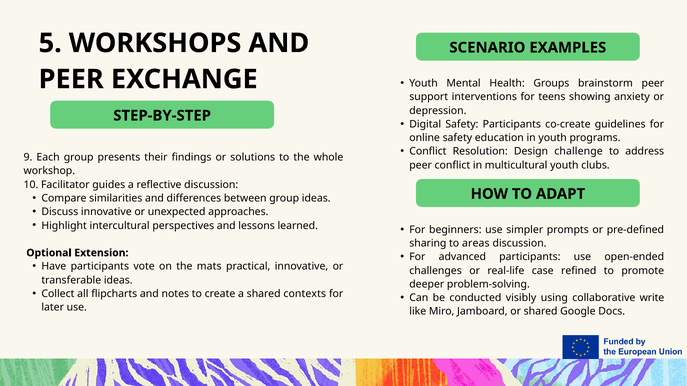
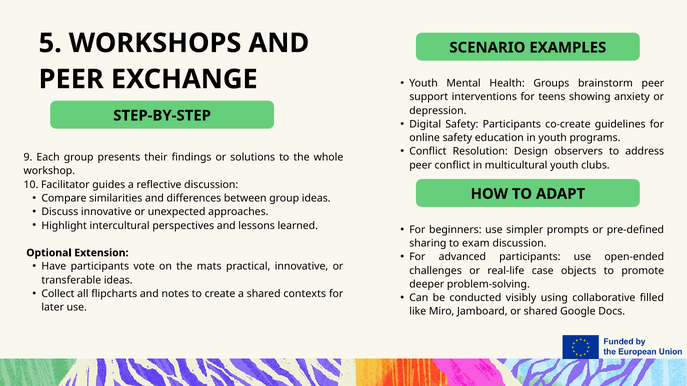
challenge: challenge -> observers (579, 152)
areas: areas -> exam (476, 244)
refined: refined -> objects (579, 271)
write: write -> filled (652, 298)
